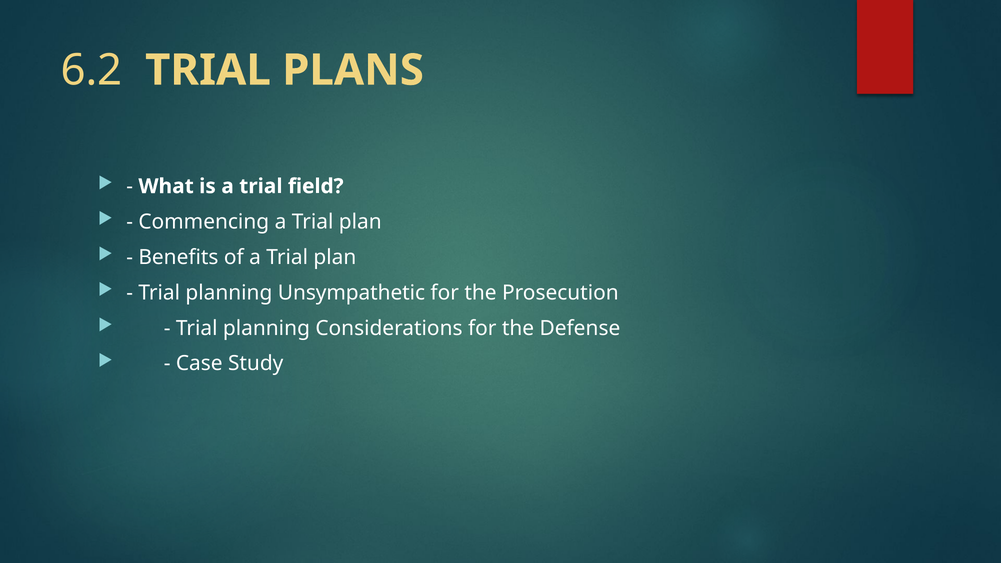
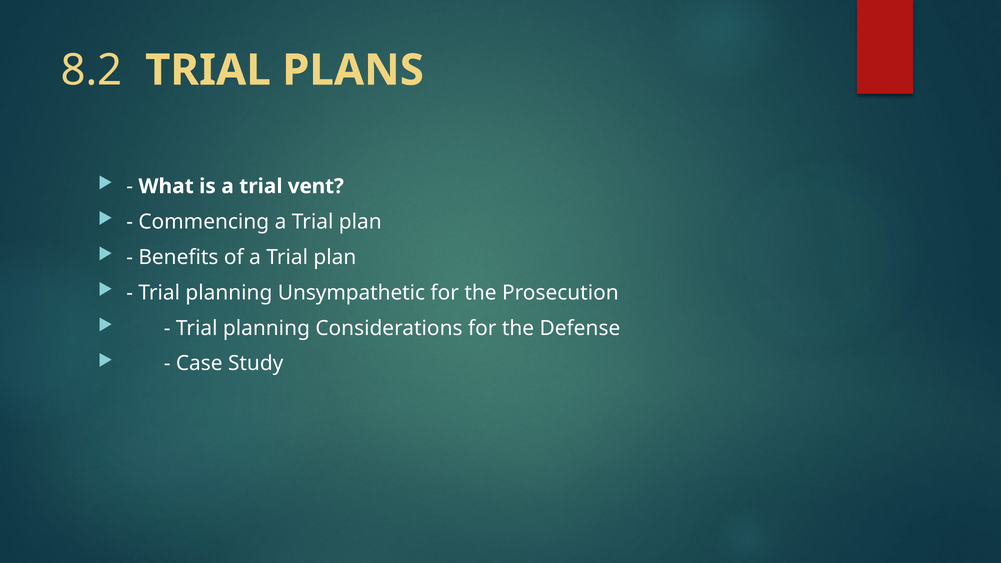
6.2: 6.2 -> 8.2 (91, 70)
field: field -> vent (316, 186)
